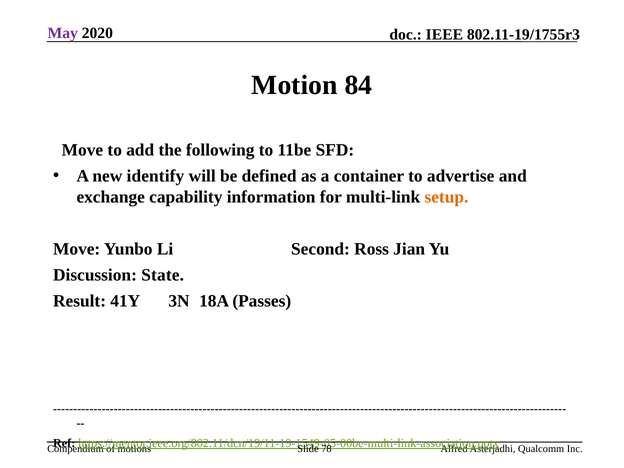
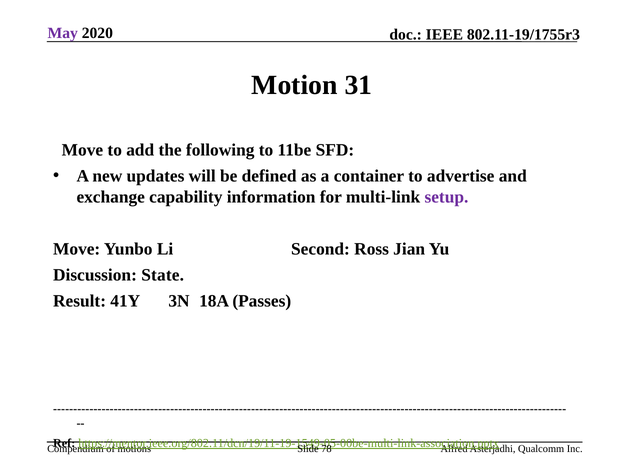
84: 84 -> 31 (358, 85)
identify: identify -> updates (155, 176)
setup colour: orange -> purple (446, 197)
